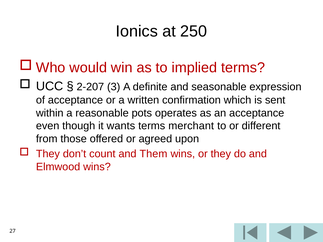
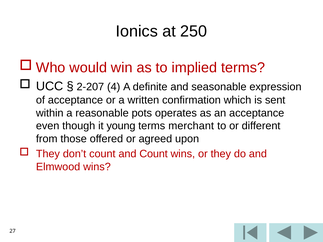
3: 3 -> 4 (114, 87)
wants: wants -> young (121, 126)
and Them: Them -> Count (154, 154)
